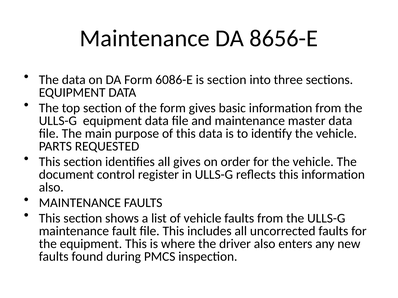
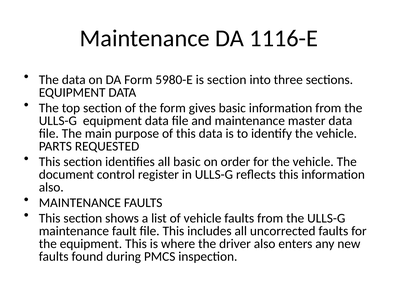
8656-E: 8656-E -> 1116-E (284, 39)
6086-E: 6086-E -> 5980-E (174, 80)
all gives: gives -> basic (187, 162)
